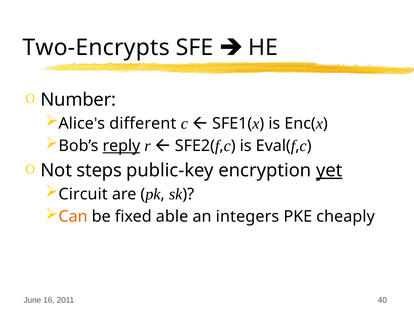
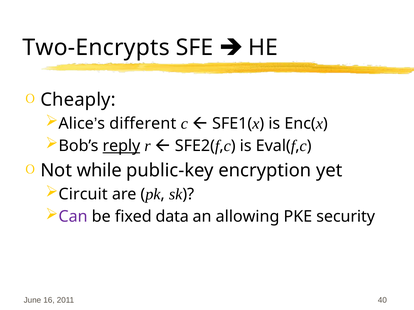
Number: Number -> Cheaply (78, 100)
steps: steps -> while (99, 171)
yet underline: present -> none (329, 171)
Can colour: orange -> purple (73, 217)
able: able -> data (172, 217)
integers: integers -> allowing (248, 217)
cheaply: cheaply -> security (346, 217)
